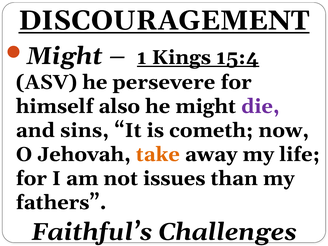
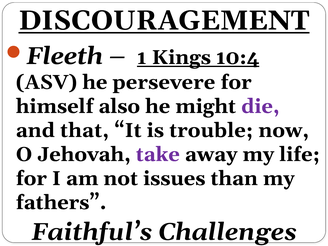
Might: Might -> Fleeth (65, 56)
15:4: 15:4 -> 10:4 (238, 57)
sins: sins -> that (84, 130)
cometh: cometh -> trouble (211, 130)
take colour: orange -> purple (158, 154)
